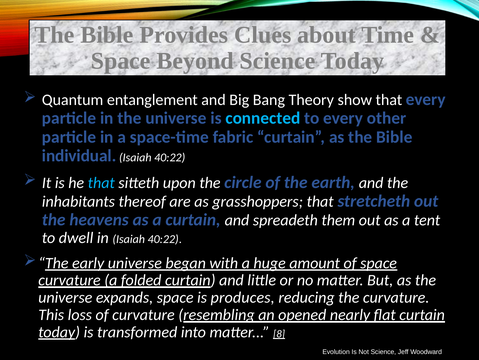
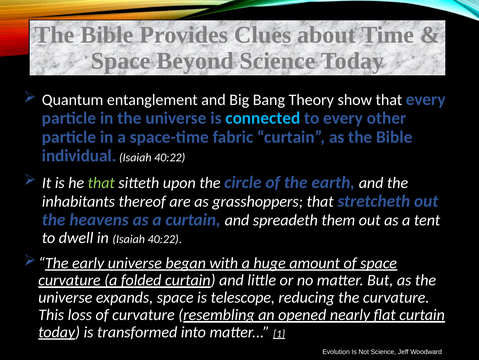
that colour: light blue -> light green (101, 182)
produces: produces -> telescope (243, 297)
8: 8 -> 1 (279, 333)
